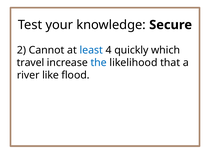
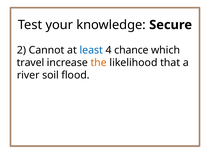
quickly: quickly -> chance (131, 50)
the colour: blue -> orange (99, 63)
like: like -> soil (51, 75)
